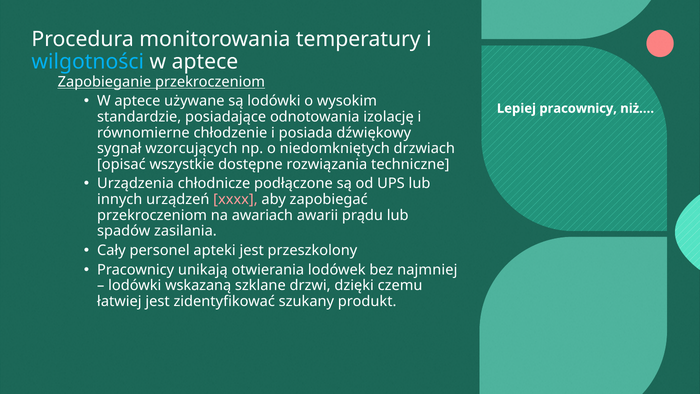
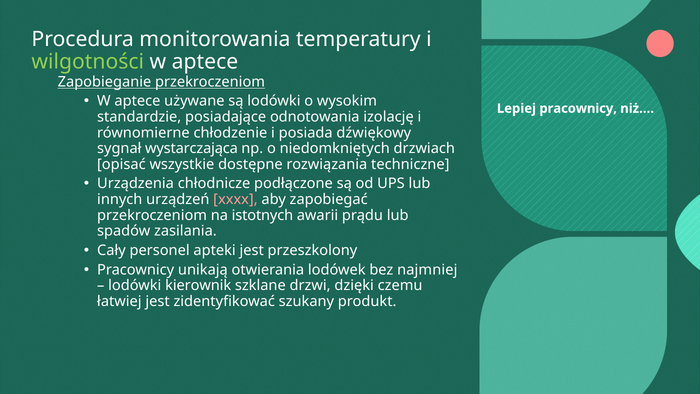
wilgotności colour: light blue -> light green (88, 62)
wzorcujących: wzorcujących -> wystarczająca (191, 148)
awariach: awariach -> istotnych (262, 215)
wskazaną: wskazaną -> kierownik (198, 285)
